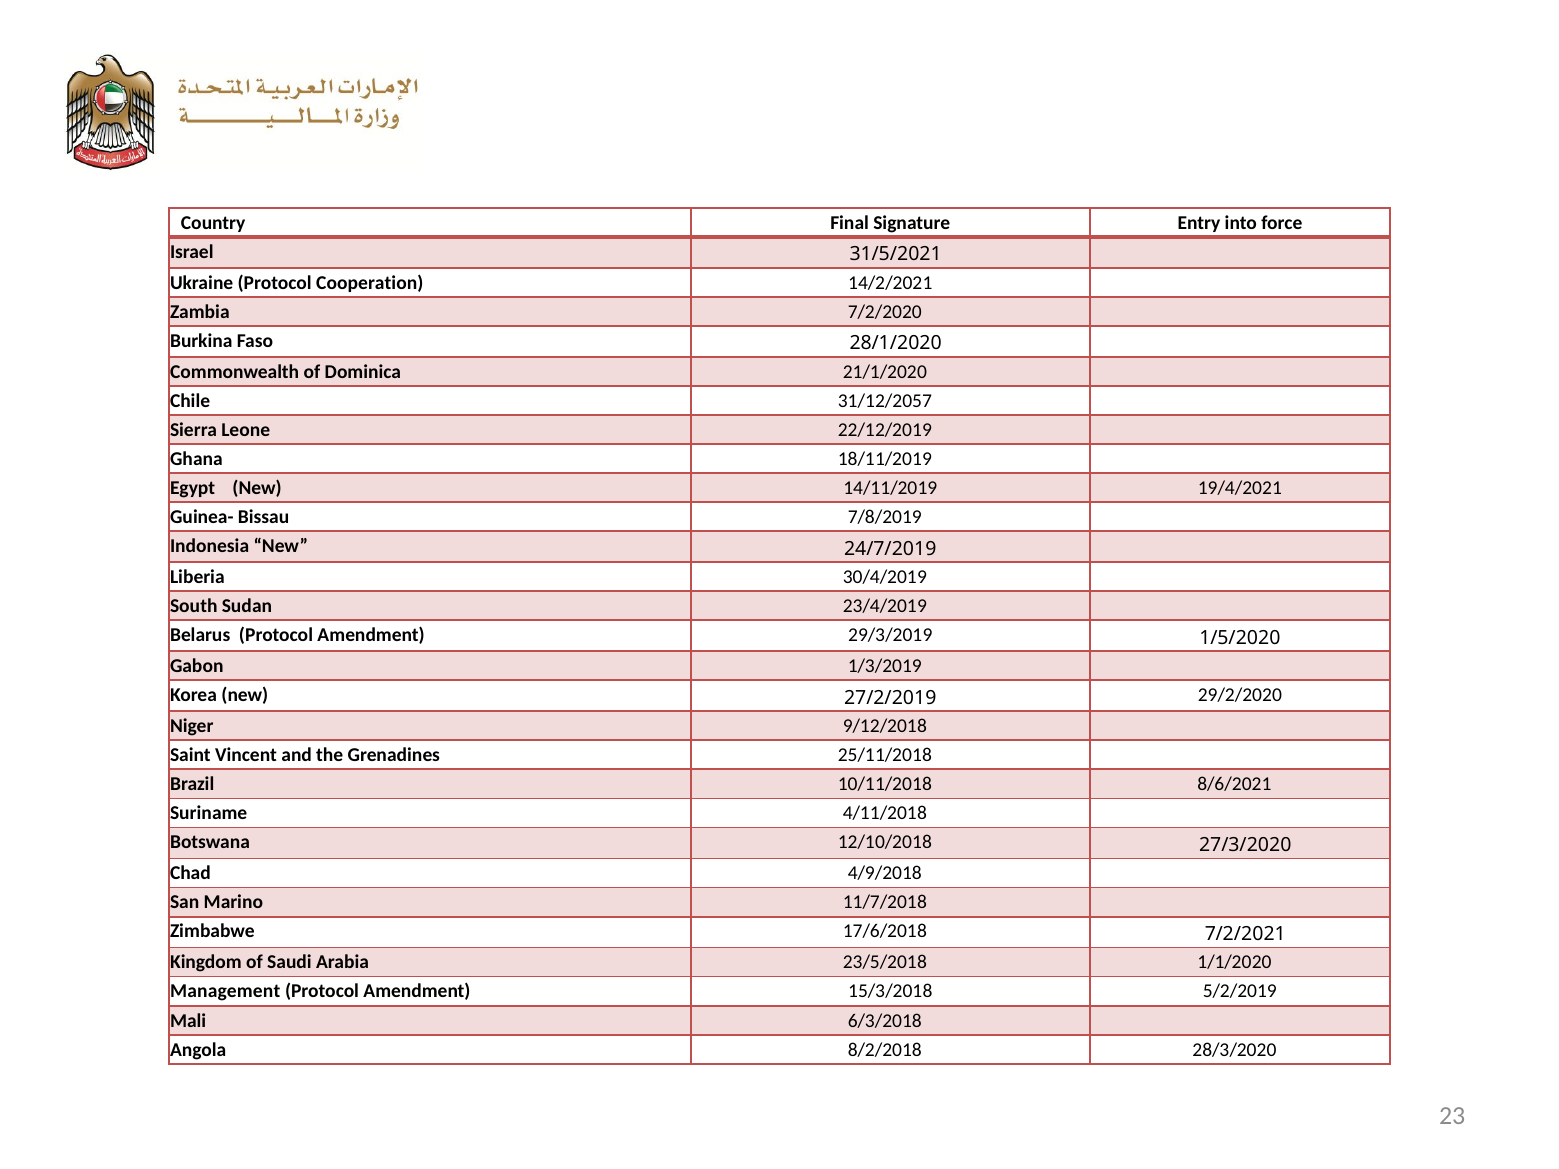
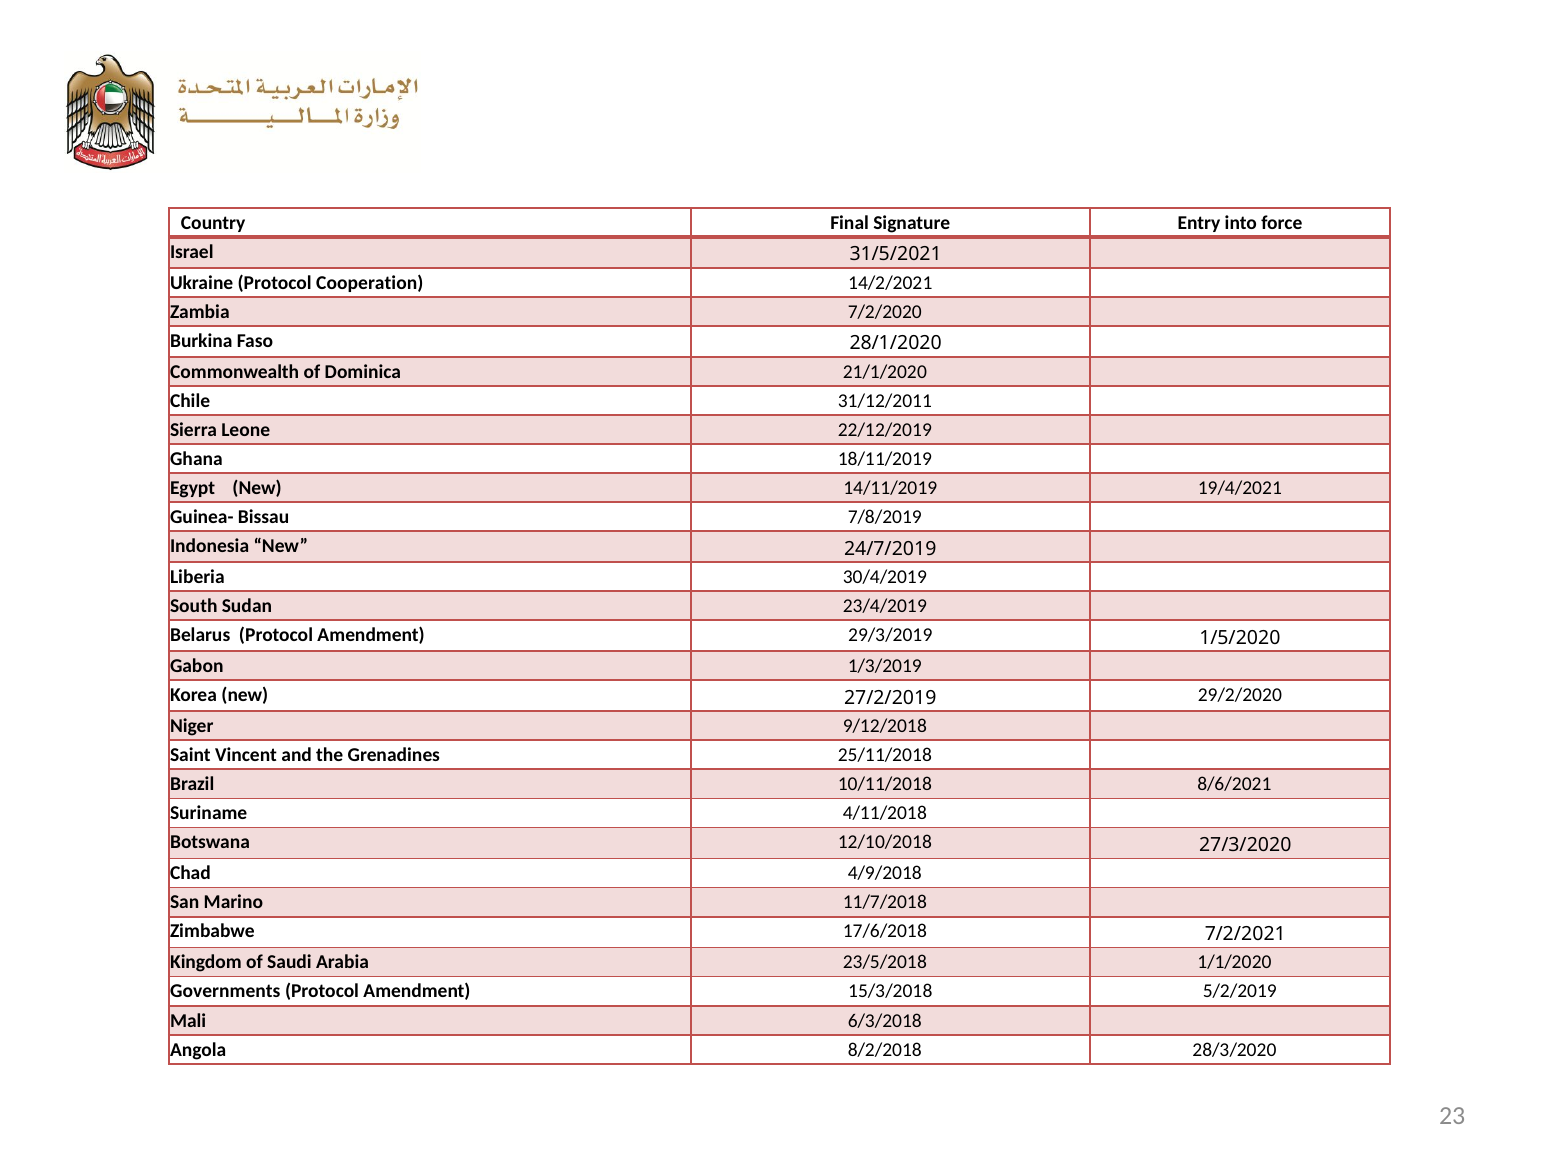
31/12/2057: 31/12/2057 -> 31/12/2011 (885, 401)
Management: Management -> Governments (225, 992)
